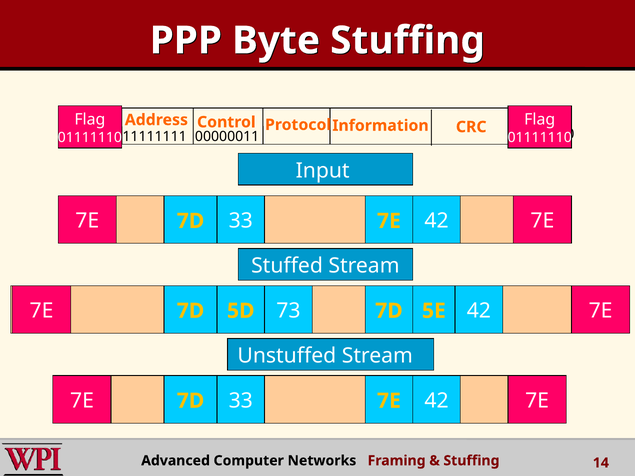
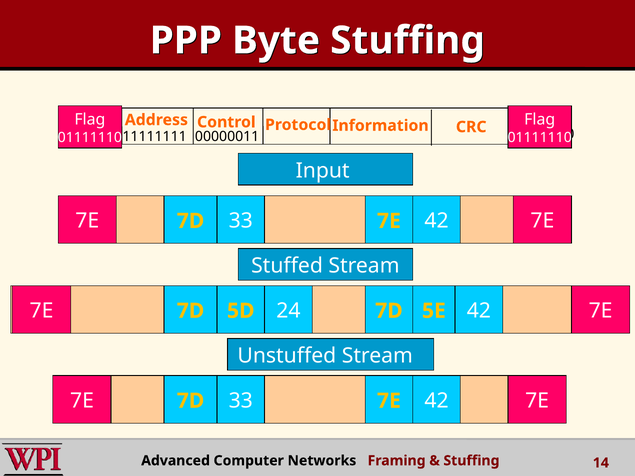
73: 73 -> 24 (288, 311)
